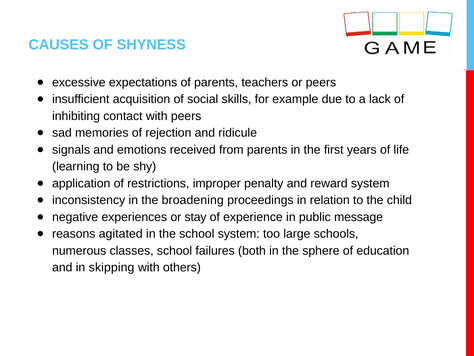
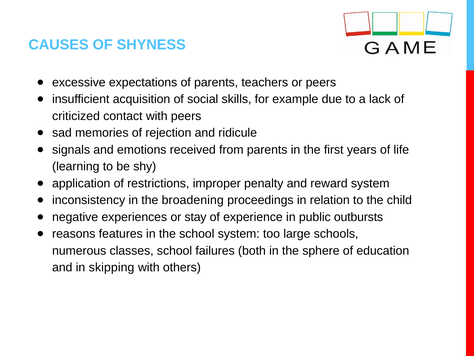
inhibiting: inhibiting -> criticized (76, 116)
message: message -> outbursts (359, 217)
agitated: agitated -> features (121, 234)
